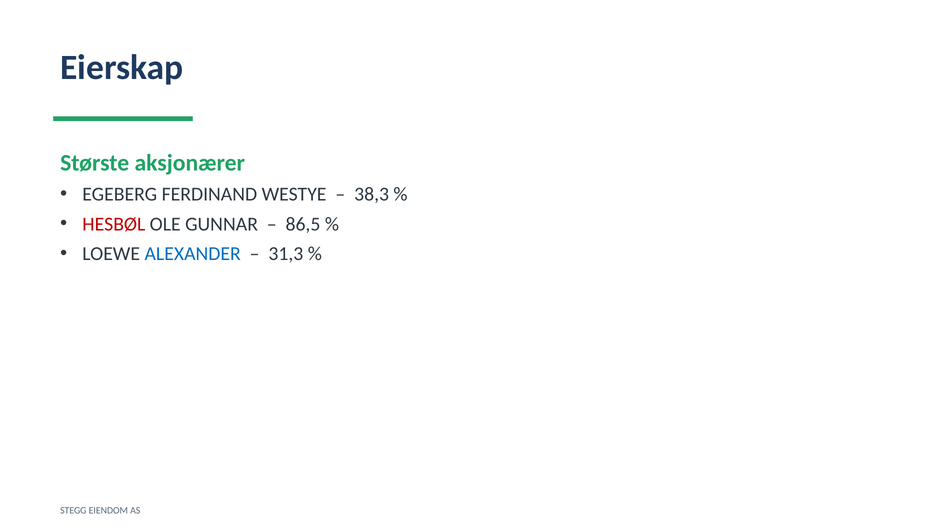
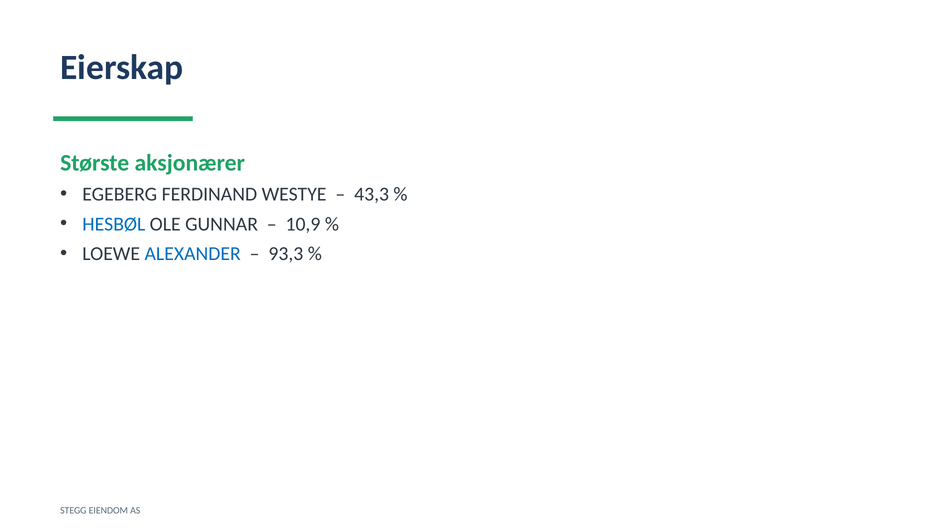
38,3: 38,3 -> 43,3 (372, 195)
HESBØL colour: red -> blue (114, 224)
86,5: 86,5 -> 10,9 (303, 224)
31,3: 31,3 -> 93,3 (286, 254)
